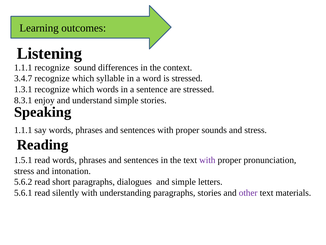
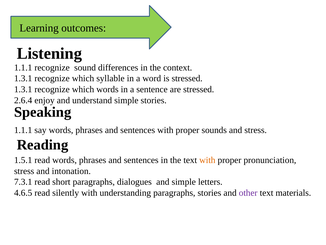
3.4.7: 3.4.7 -> 1.3.1 (23, 78)
8.3.1: 8.3.1 -> 2.6.4 (23, 100)
with colour: purple -> orange (207, 160)
5.6.2: 5.6.2 -> 7.3.1 (23, 182)
5.6.1: 5.6.1 -> 4.6.5 (23, 192)
